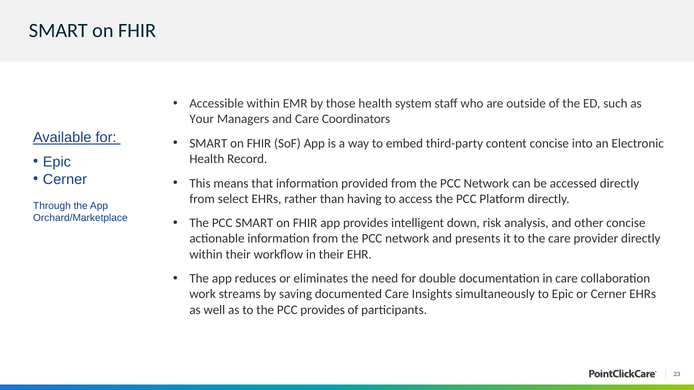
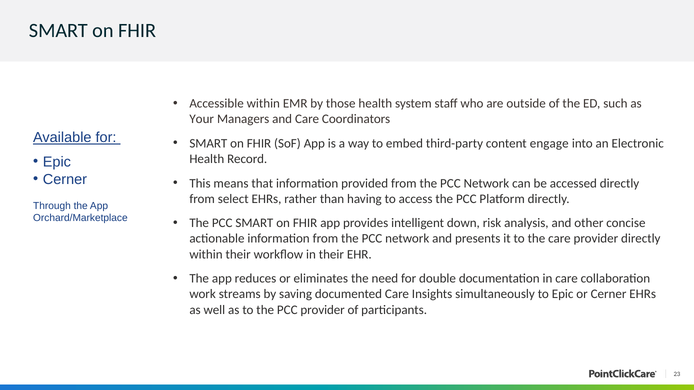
content concise: concise -> engage (549, 144)
PCC provides: provides -> provider (323, 310)
